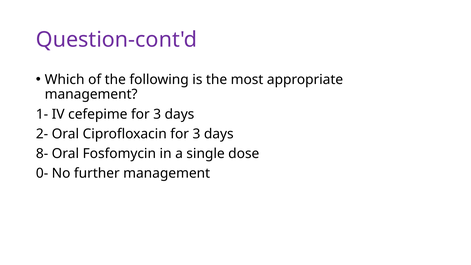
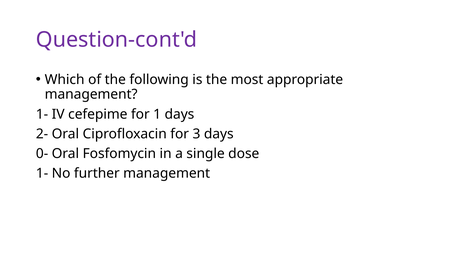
cefepime for 3: 3 -> 1 (157, 114)
8-: 8- -> 0- (42, 154)
0-: 0- -> 1- (42, 173)
